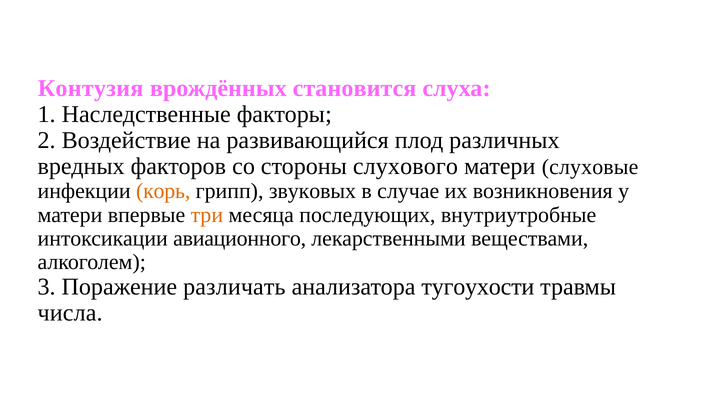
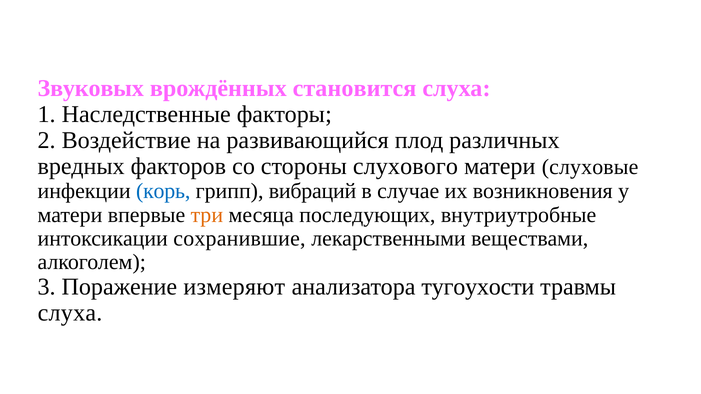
Контузия: Контузия -> Звуковых (91, 89)
корь colour: orange -> blue (163, 191)
звуковых: звуковых -> вибраций (313, 191)
авиационного: авиационного -> сохранившие (239, 239)
различать: различать -> измеряют (234, 287)
числа: числа -> слуха (70, 313)
